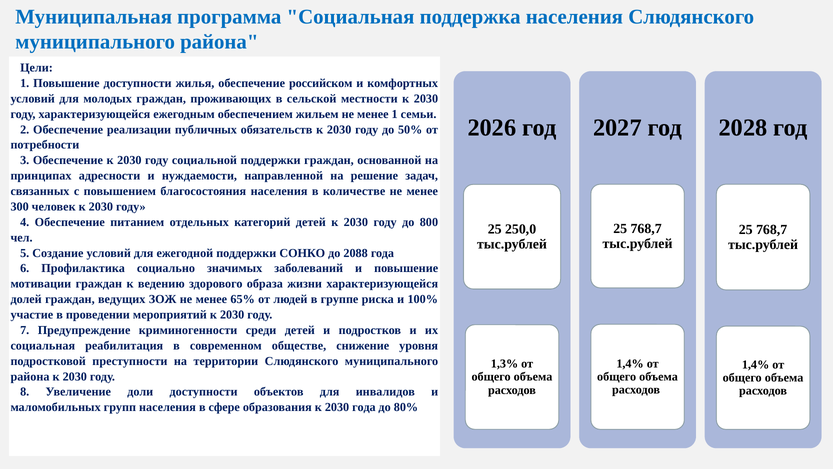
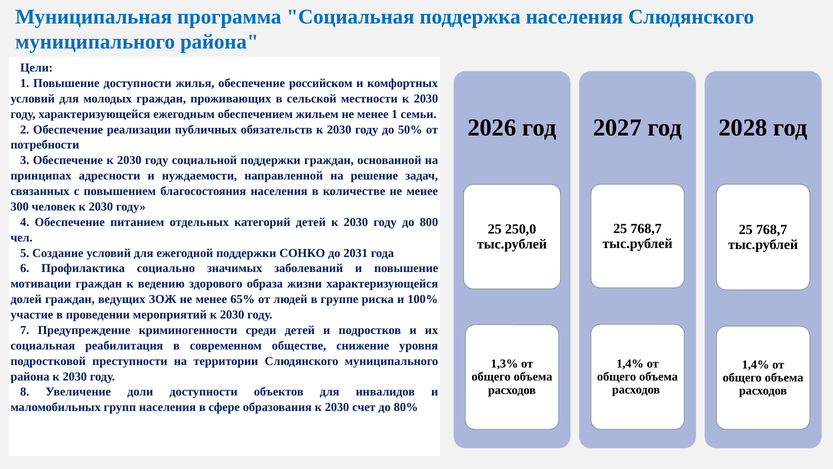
2088: 2088 -> 2031 (356, 253)
2030 года: года -> счет (364, 407)
